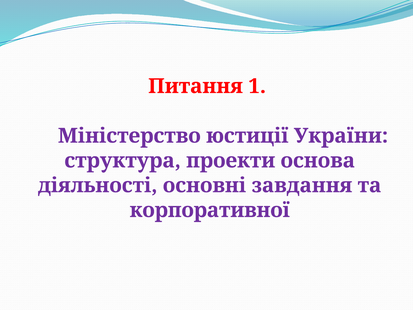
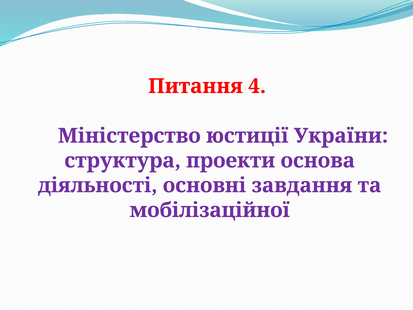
1: 1 -> 4 (257, 86)
корпоративної: корпоративної -> мобілізаційної (210, 210)
